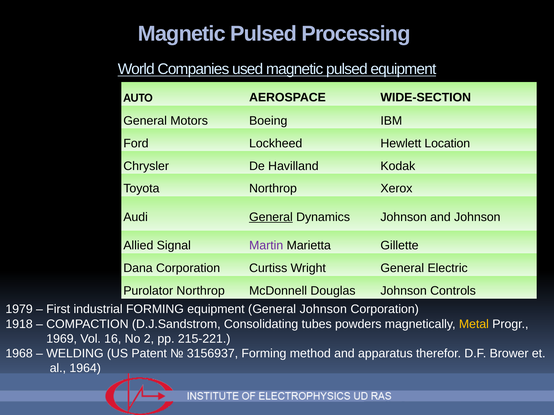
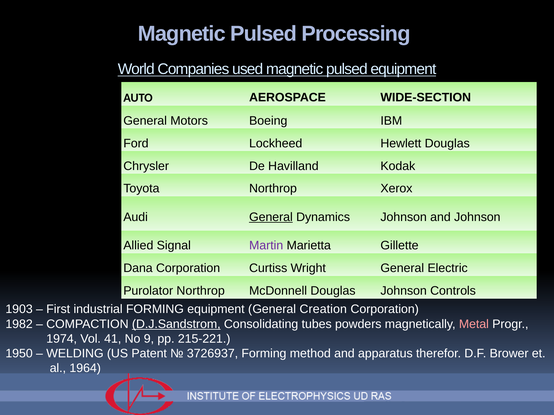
Hewlett Location: Location -> Douglas (447, 144)
1979: 1979 -> 1903 (19, 310)
General Johnson: Johnson -> Creation (323, 310)
1918: 1918 -> 1982 (19, 324)
D.J.Sandstrom underline: none -> present (176, 324)
Metal colour: yellow -> pink (474, 324)
1969: 1969 -> 1974 (62, 339)
16: 16 -> 41 (113, 339)
2: 2 -> 9 (149, 339)
1968: 1968 -> 1950 (19, 354)
3156937: 3156937 -> 3726937 (212, 354)
